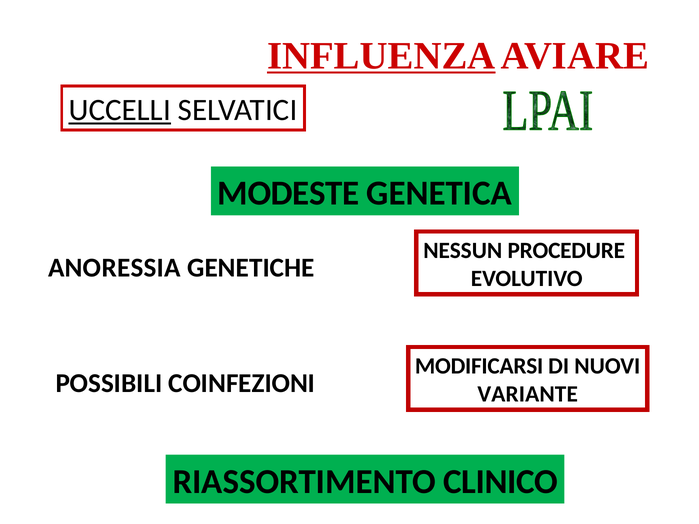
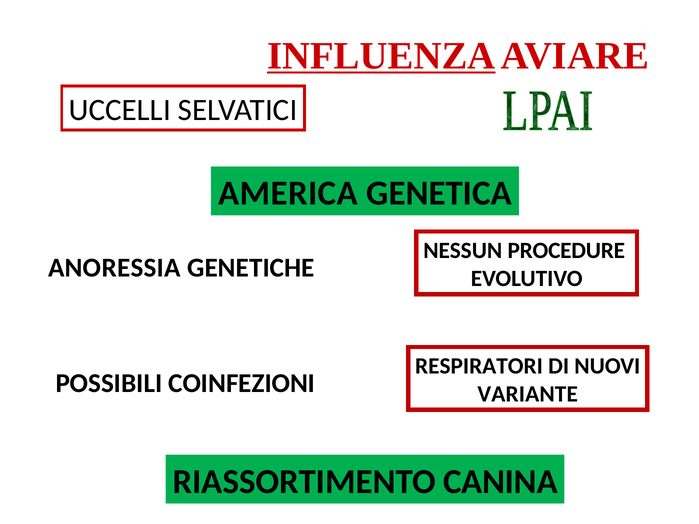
UCCELLI underline: present -> none (120, 110)
MODESTE: MODESTE -> AMERICA (288, 194)
MODIFICARSI: MODIFICARSI -> RESPIRATORI (479, 366)
CLINICO: CLINICO -> CANINA (500, 482)
